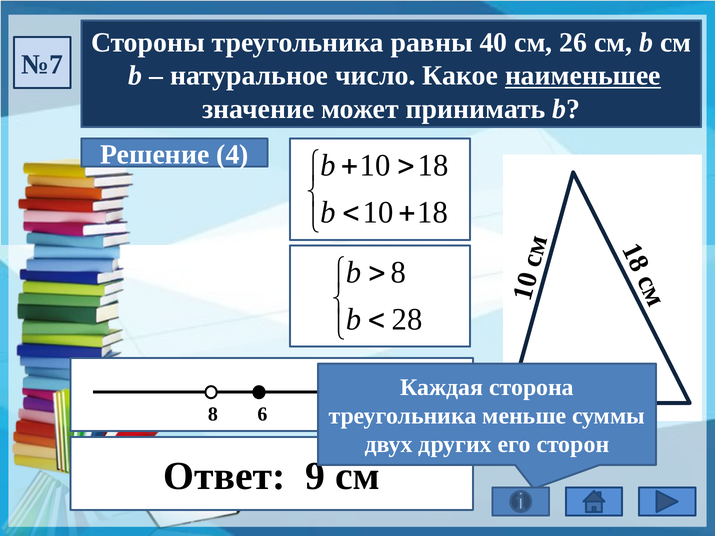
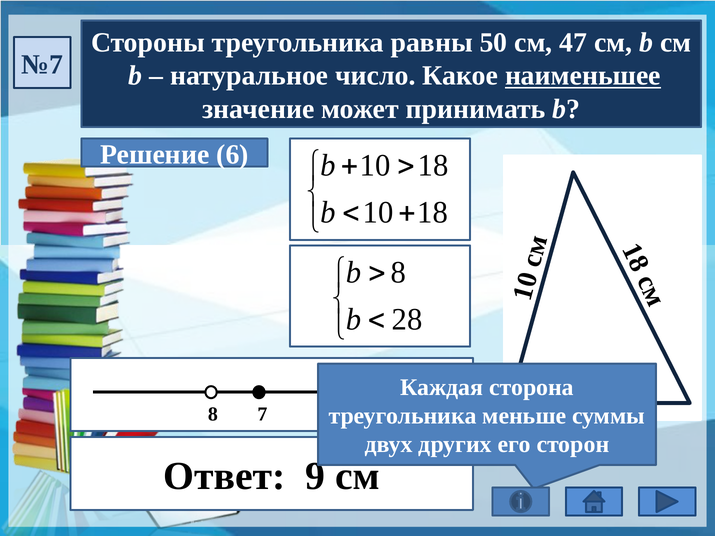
40: 40 -> 50 (494, 42)
26: 26 -> 47 (573, 42)
4: 4 -> 6 (232, 155)
6: 6 -> 7 (262, 414)
